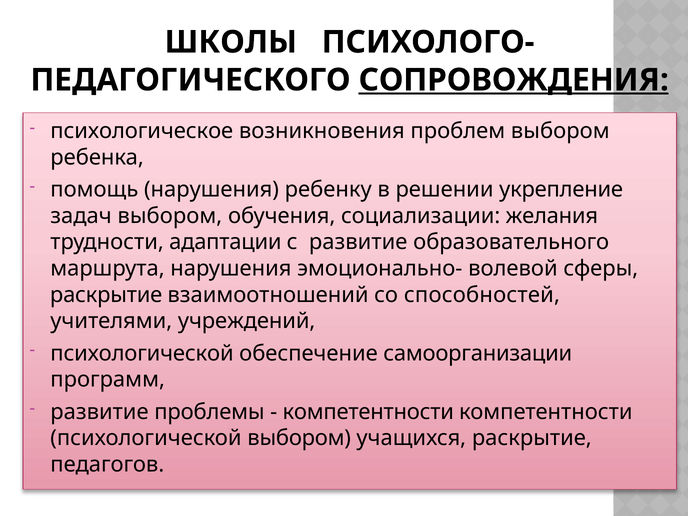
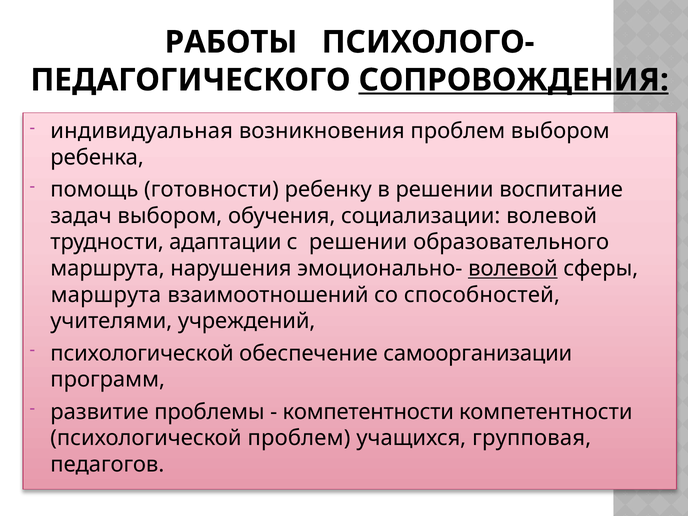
ШКОЛЫ: ШКОЛЫ -> РАБОТЫ (231, 42)
психологическое: психологическое -> индивидуальная (142, 131)
помощь нарушения: нарушения -> готовности (211, 189)
укрепление: укрепление -> воспитание (561, 189)
социализации желания: желания -> волевой (552, 216)
с развитие: развитие -> решении (358, 242)
волевой underline: none -> present (513, 268)
раскрытие: раскрытие -> маршрута (106, 295)
психологической выбором: выбором -> проблем (299, 438)
учащихся раскрытие: раскрытие -> групповая (532, 438)
